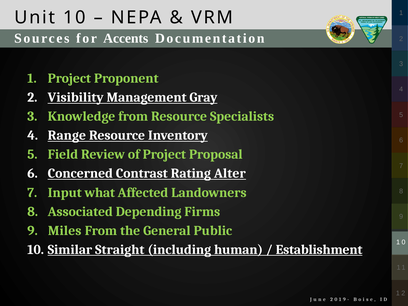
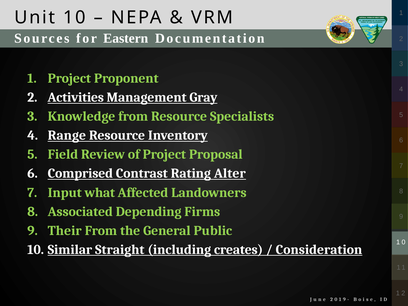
Accents: Accents -> Eastern (126, 38)
Visibility: Visibility -> Activities (76, 97)
Concerned: Concerned -> Comprised (80, 173)
Miles: Miles -> Their (65, 231)
human: human -> creates (239, 250)
Establishment: Establishment -> Consideration (319, 250)
